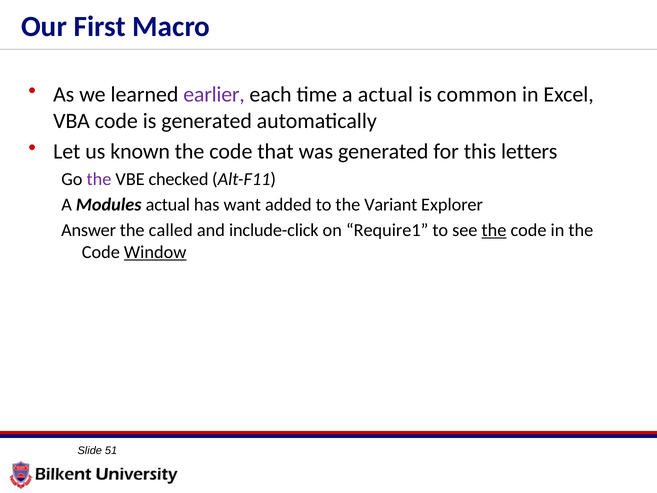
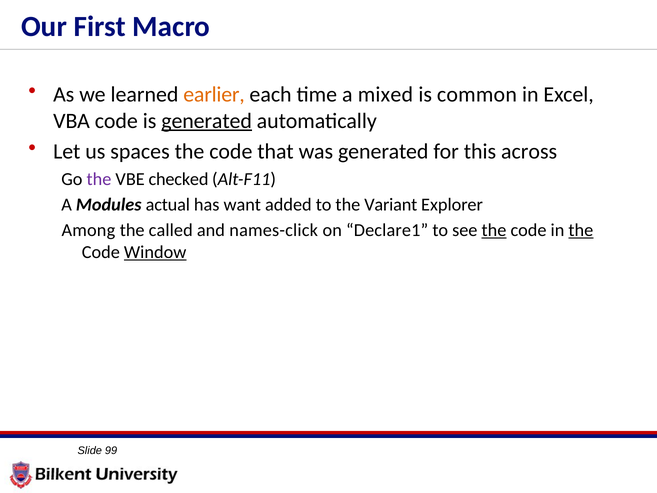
earlier colour: purple -> orange (214, 95)
a actual: actual -> mixed (385, 95)
generated underline: none -> present (207, 121)
known: known -> spaces (140, 152)
letters: letters -> across (529, 152)
Answer: Answer -> Among (88, 230)
include-click: include-click -> names-click (274, 230)
Require1: Require1 -> Declare1 (387, 230)
the underline: none -> present (581, 230)
51: 51 -> 99 (111, 451)
